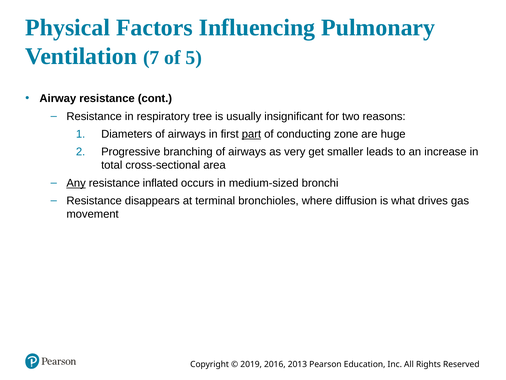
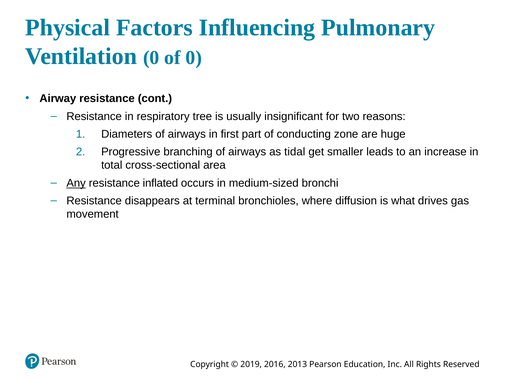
Ventilation 7: 7 -> 0 (151, 58)
of 5: 5 -> 0 (194, 58)
part underline: present -> none (251, 134)
very: very -> tidal (295, 152)
